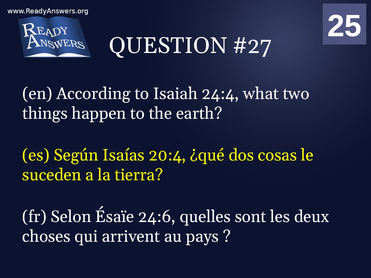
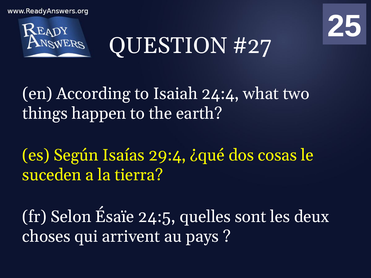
20:4: 20:4 -> 29:4 (167, 155)
24:6: 24:6 -> 24:5 (157, 217)
